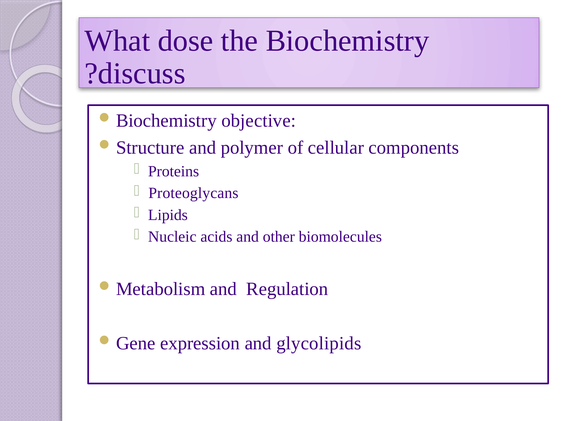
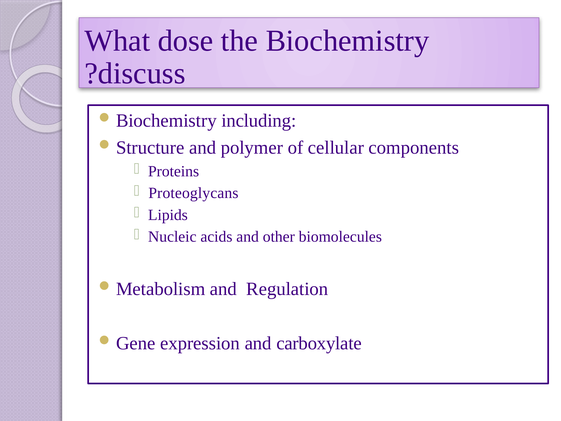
objective: objective -> including (259, 120)
glycolipids: glycolipids -> carboxylate (319, 343)
